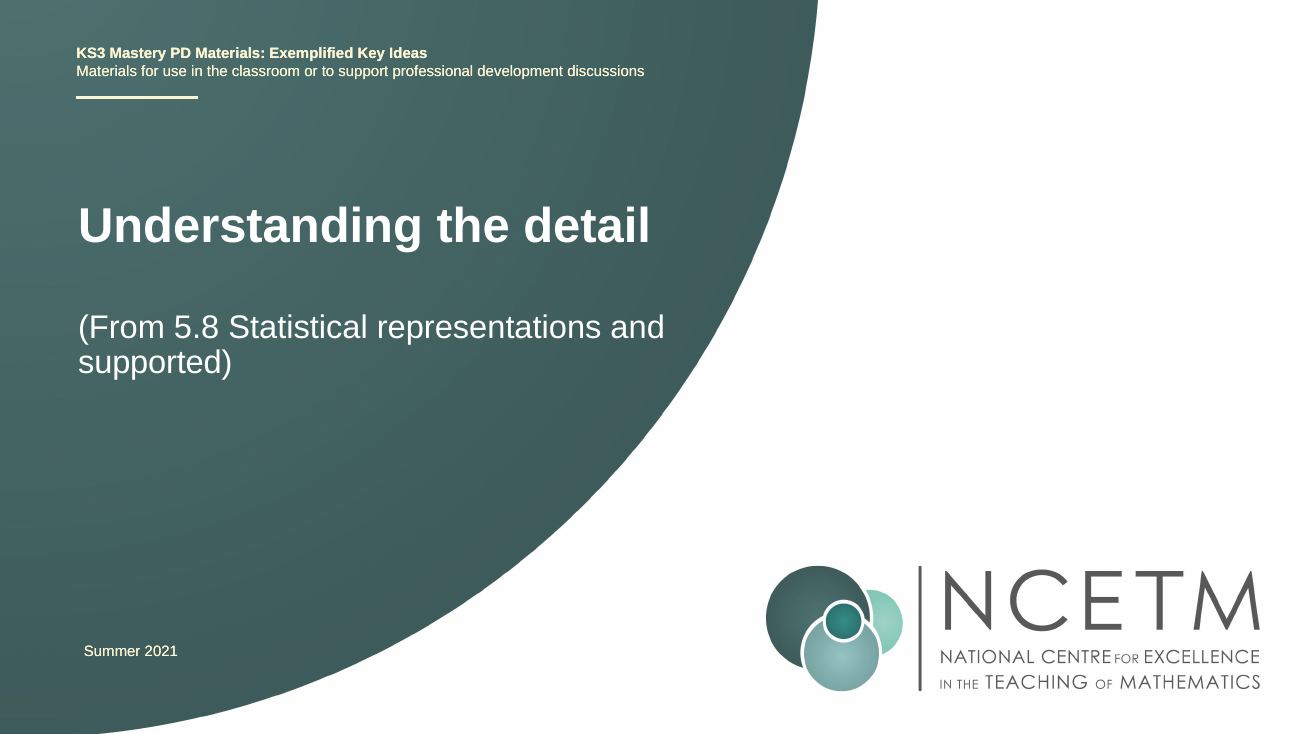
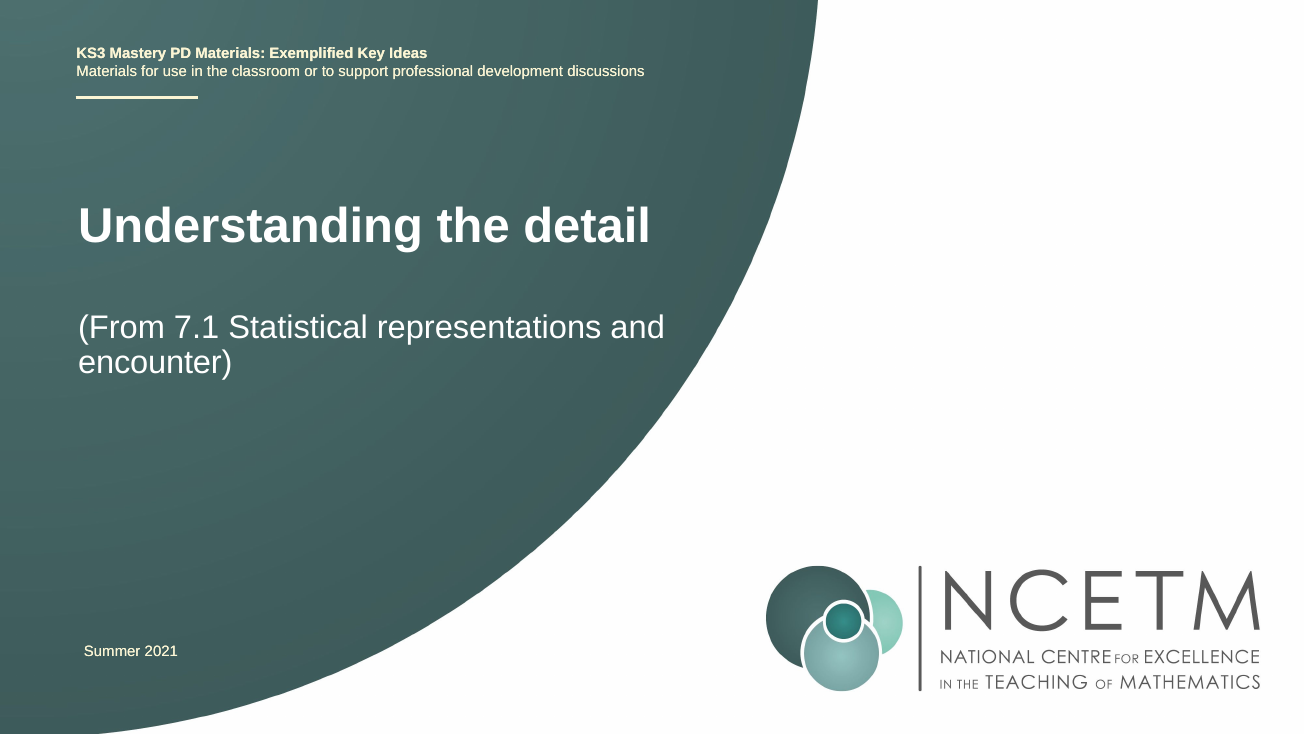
5.8: 5.8 -> 7.1 (197, 327)
supported: supported -> encounter (155, 362)
